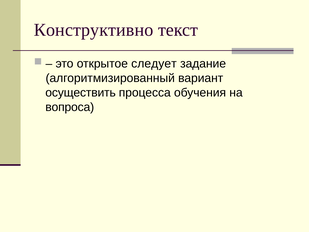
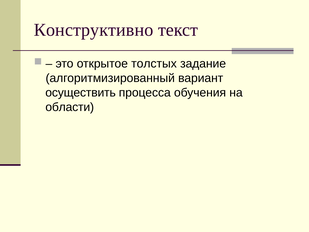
следует: следует -> толстых (154, 64)
вопроса: вопроса -> области (70, 107)
